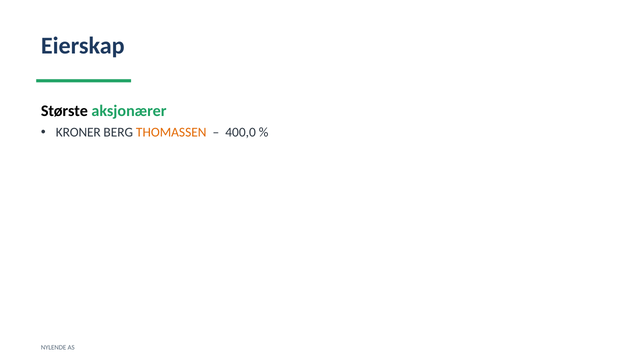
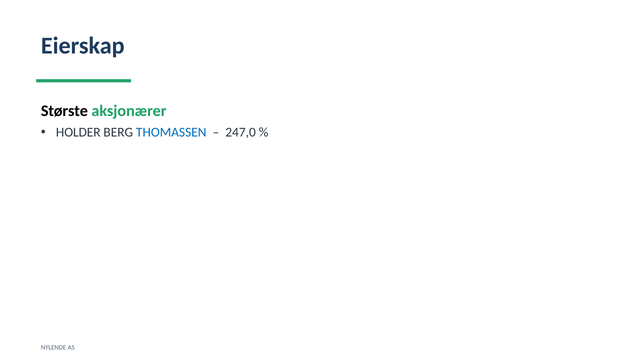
KRONER: KRONER -> HOLDER (78, 132)
THOMASSEN colour: orange -> blue (171, 132)
400,0: 400,0 -> 247,0 (241, 132)
